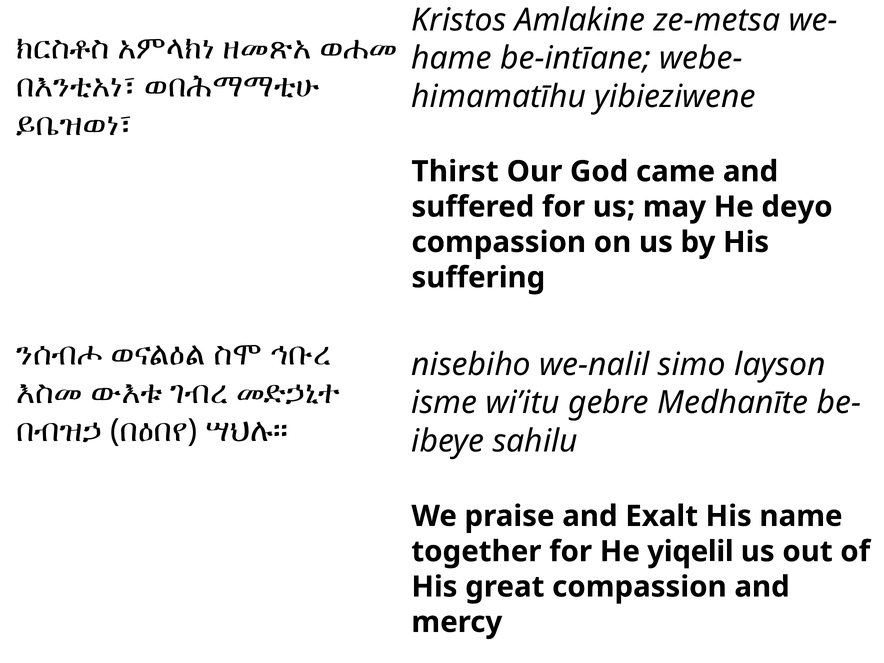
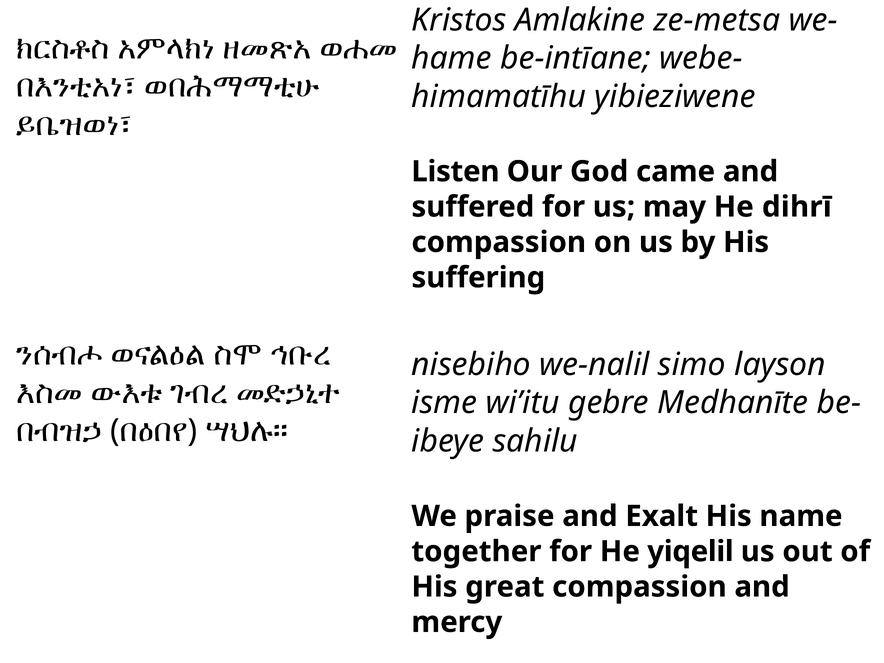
Thirst: Thirst -> Listen (455, 172)
deyo: deyo -> dihrī (797, 207)
